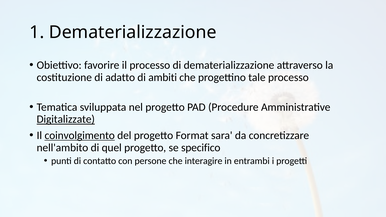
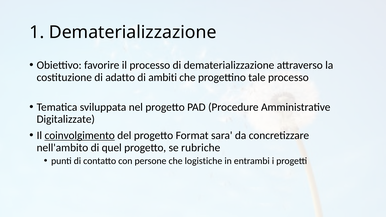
Digitalizzate underline: present -> none (66, 119)
specifico: specifico -> rubriche (201, 148)
interagire: interagire -> logistiche (203, 161)
